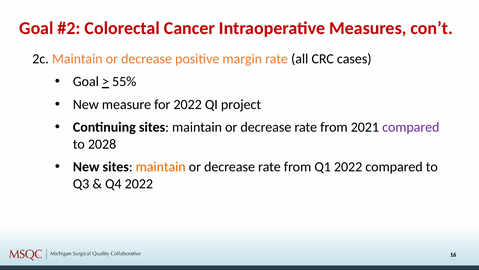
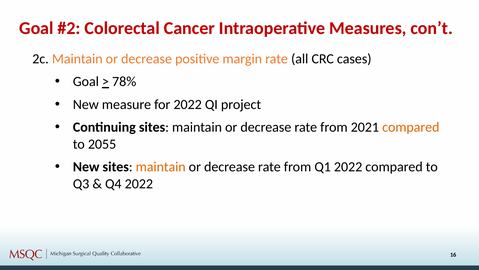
55%: 55% -> 78% (124, 82)
compared colour: purple -> orange (411, 127)
2028: 2028 -> 2055 (102, 144)
